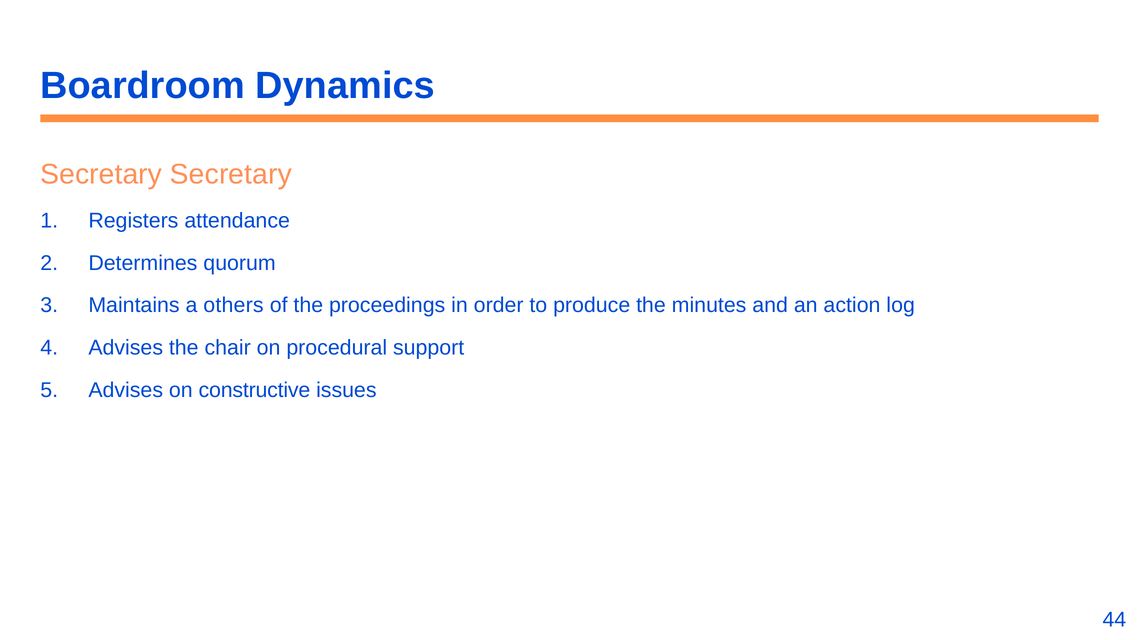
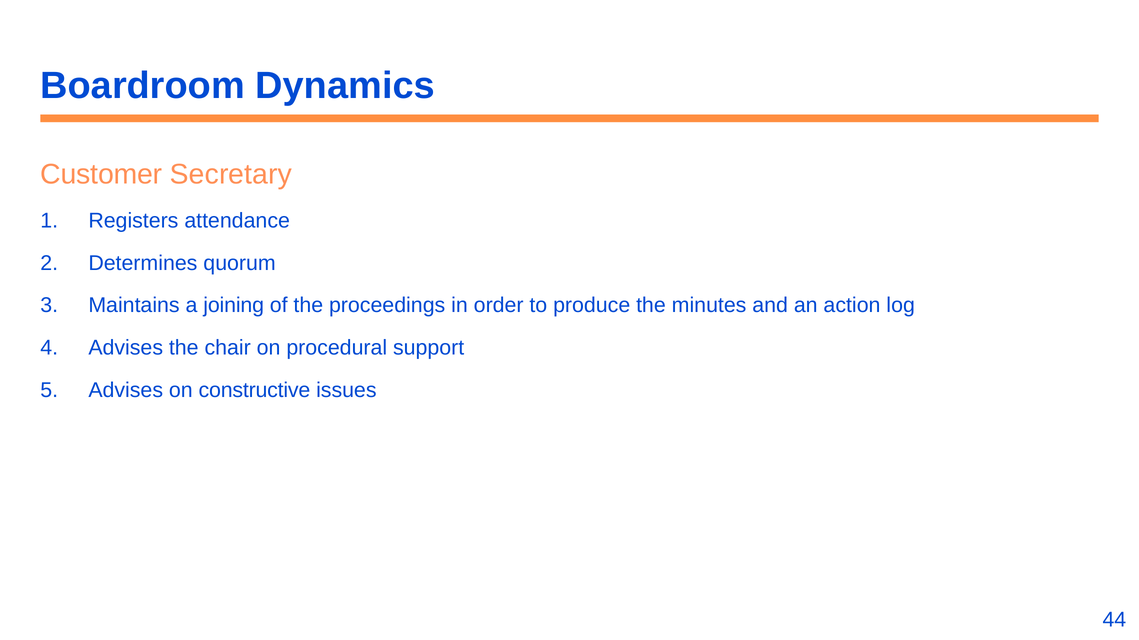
Secretary: Secretary -> Customer (101, 175)
others: others -> joining (234, 306)
